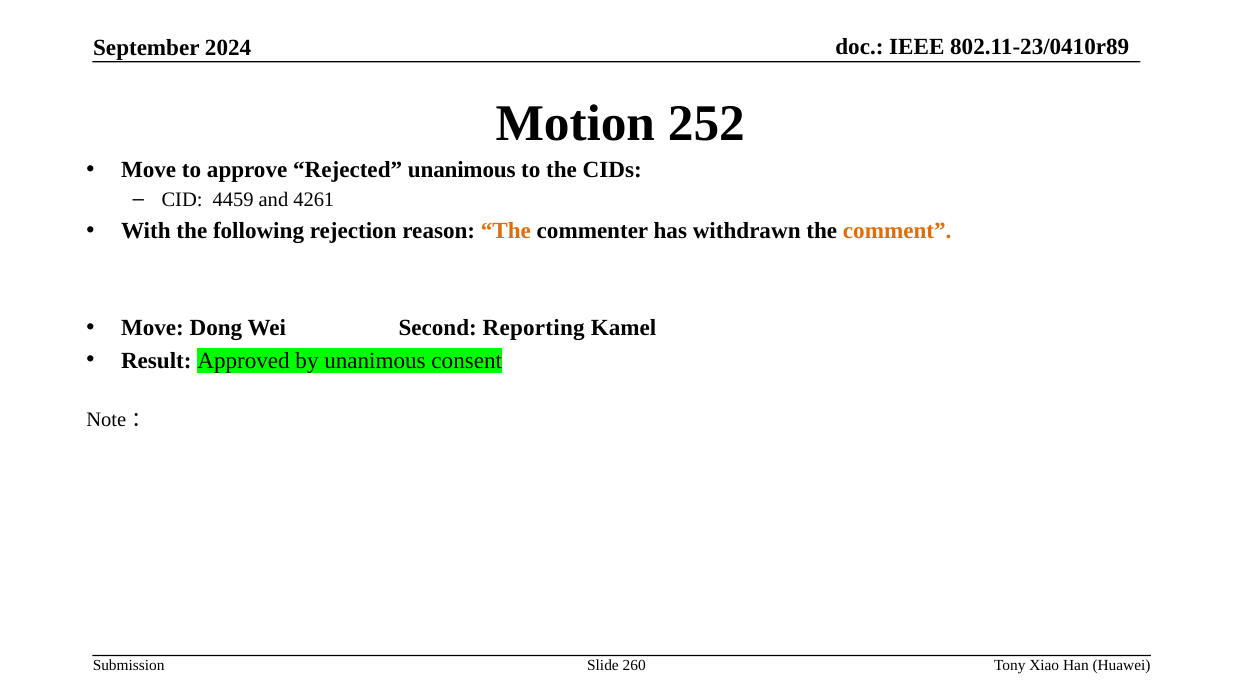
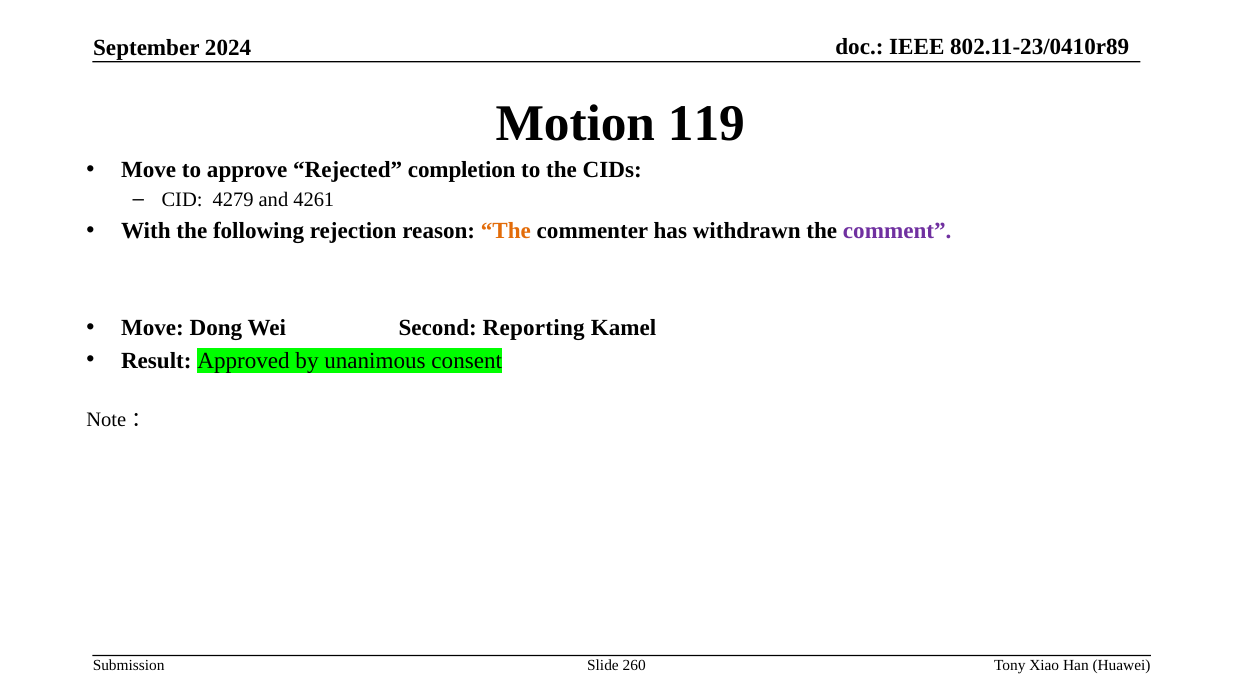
252: 252 -> 119 (706, 124)
Rejected unanimous: unanimous -> completion (462, 170)
4459: 4459 -> 4279 (233, 200)
comment colour: orange -> purple (897, 231)
